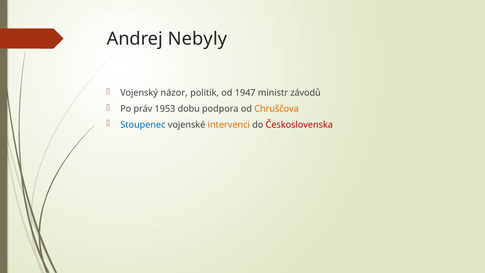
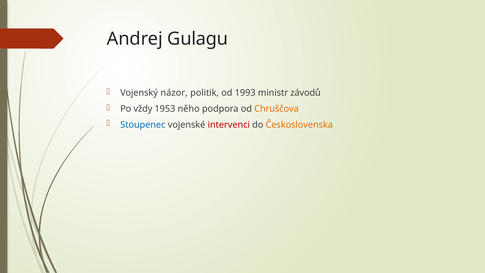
Nebyly: Nebyly -> Gulagu (198, 39)
1947: 1947 -> 1993 (245, 93)
práv: práv -> vždy (143, 109)
dobu: dobu -> něho (189, 109)
intervenci colour: orange -> red (229, 125)
Československa colour: red -> orange (299, 125)
